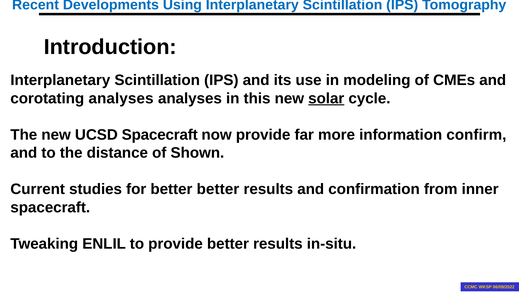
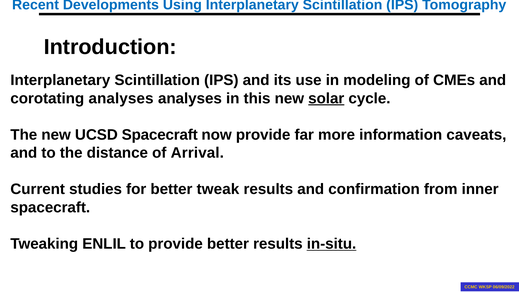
confirm: confirm -> caveats (476, 135)
Shown: Shown -> Arrival (197, 153)
better better: better -> tweak (218, 189)
in-situ underline: none -> present (332, 244)
